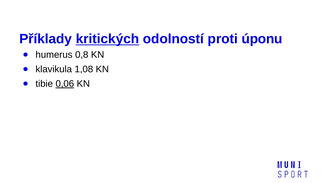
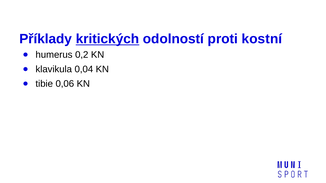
úponu: úponu -> kostní (262, 39)
0,8: 0,8 -> 0,2 (82, 55)
1,08: 1,08 -> 0,04 (84, 69)
0,06 underline: present -> none (65, 84)
